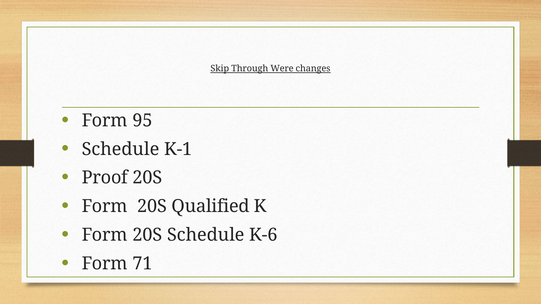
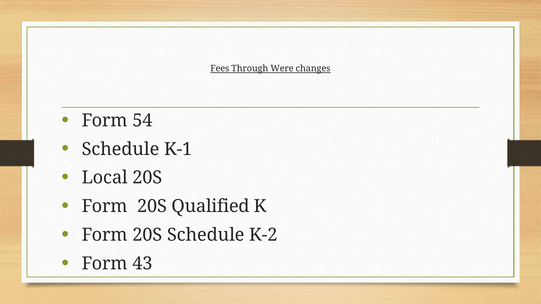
Skip: Skip -> Fees (220, 69)
95: 95 -> 54 (142, 121)
Proof: Proof -> Local (105, 178)
K-6: K-6 -> K-2 (263, 235)
71: 71 -> 43 (142, 264)
